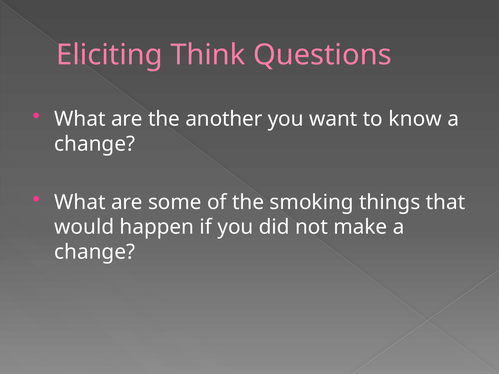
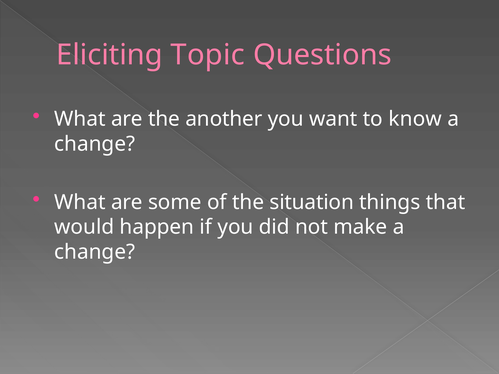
Think: Think -> Topic (208, 55)
smoking: smoking -> situation (312, 202)
